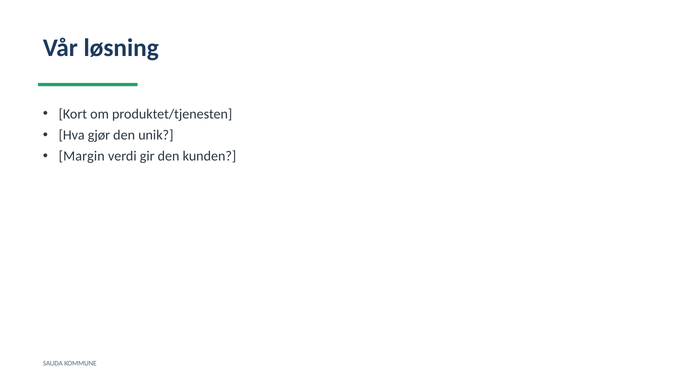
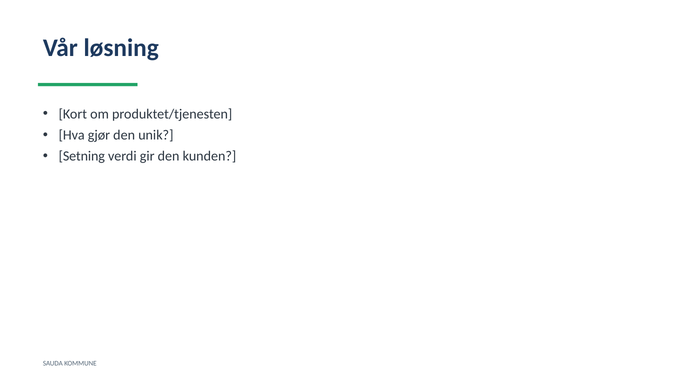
Margin: Margin -> Setning (82, 156)
